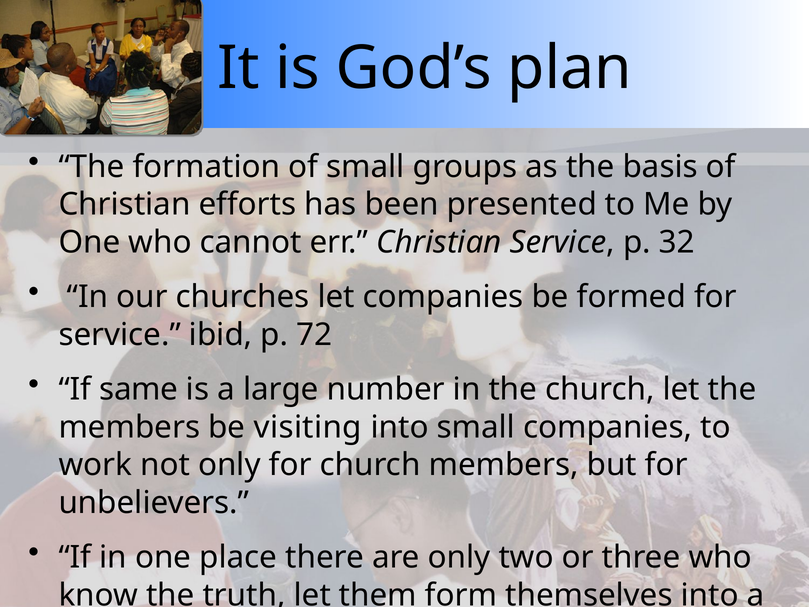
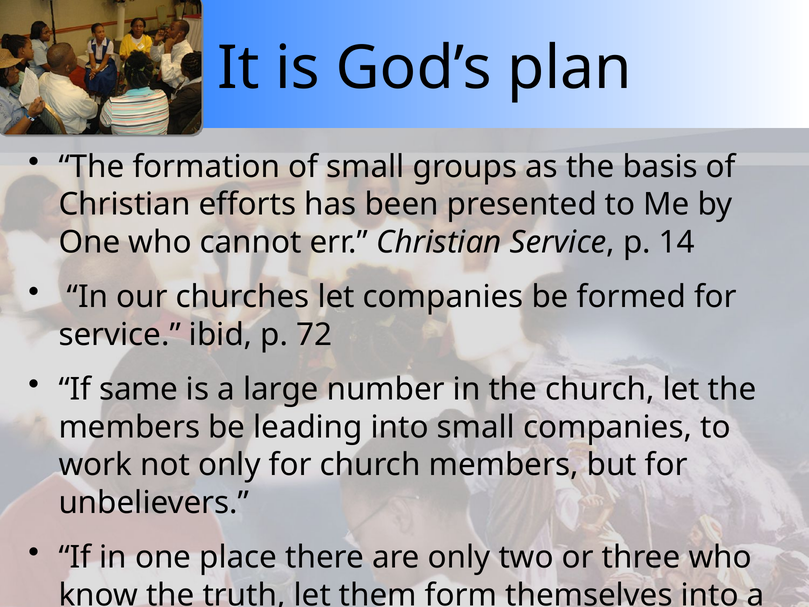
32: 32 -> 14 (677, 242)
visiting: visiting -> leading (308, 427)
